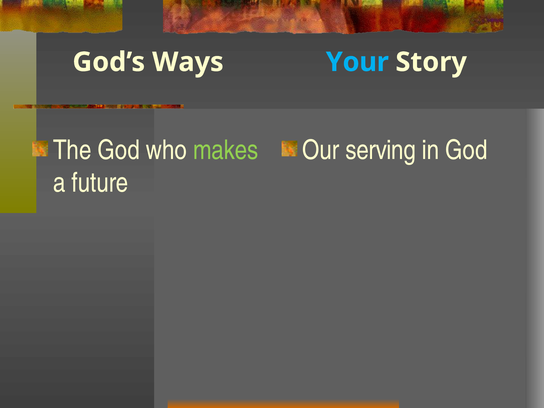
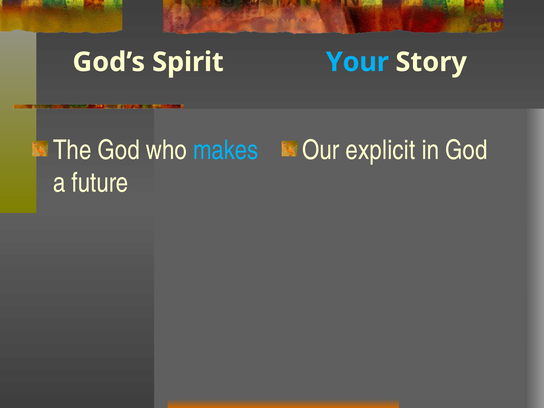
Ways: Ways -> Spirit (188, 62)
makes colour: light green -> light blue (226, 150)
serving: serving -> explicit (380, 150)
